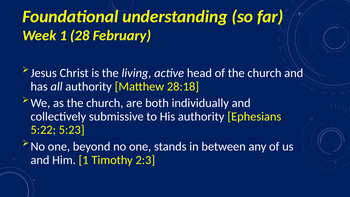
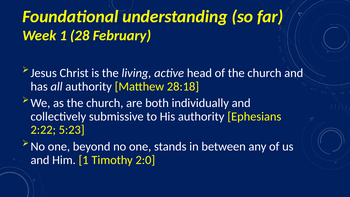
5:22: 5:22 -> 2:22 (43, 130)
2:3: 2:3 -> 2:0 (145, 160)
